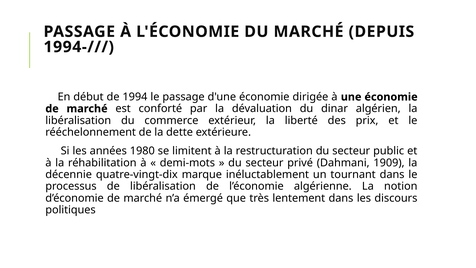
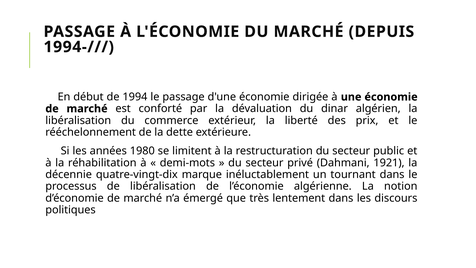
1909: 1909 -> 1921 (389, 163)
